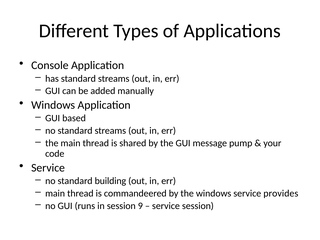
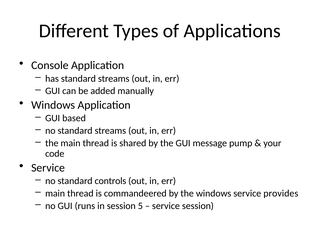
building: building -> controls (110, 181)
9: 9 -> 5 (140, 206)
